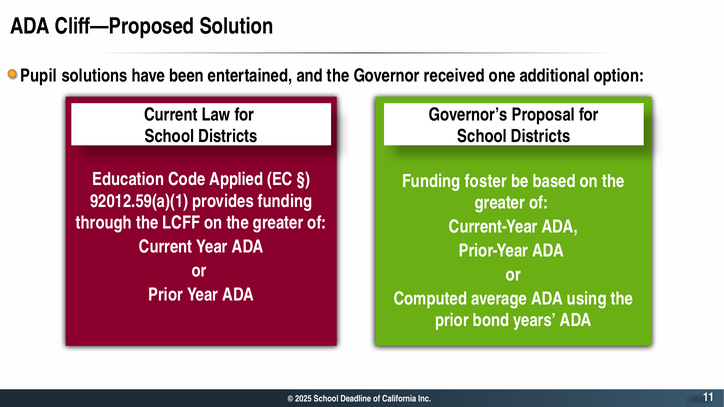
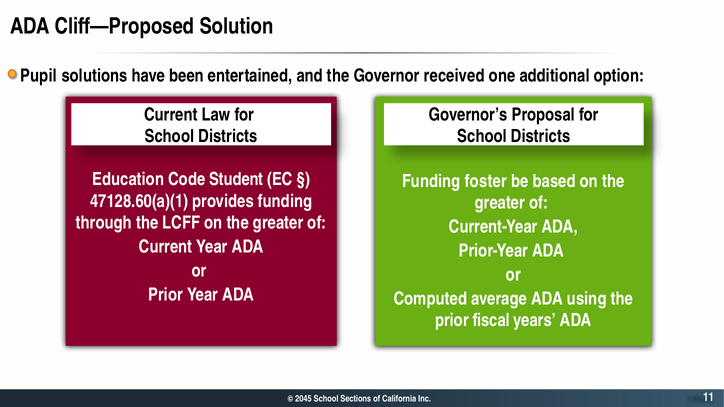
Applied: Applied -> Student (236, 179)
92012.59(a)(1: 92012.59(a)(1 -> 47128.60(a)(1 (139, 201)
bond: bond -> fiscal (491, 321)
2025: 2025 -> 2045 (303, 399)
Deadline: Deadline -> Sections (356, 399)
